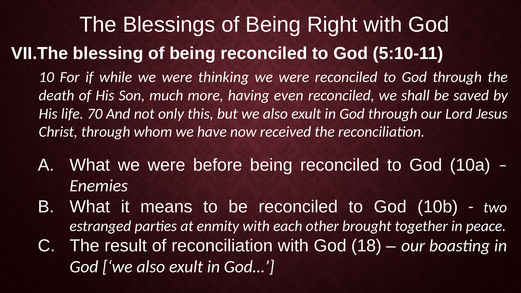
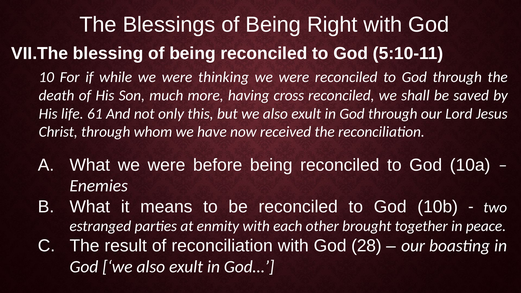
even: even -> cross (289, 95)
70: 70 -> 61 (95, 114)
18: 18 -> 28 (366, 246)
